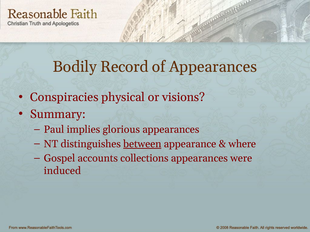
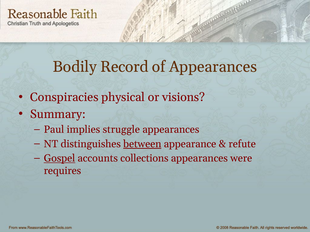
glorious: glorious -> struggle (121, 130)
where: where -> refute (242, 144)
Gospel underline: none -> present (59, 159)
induced: induced -> requires (62, 171)
